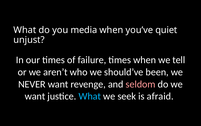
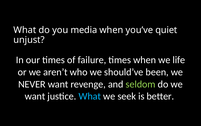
tell: tell -> life (179, 60)
seldom colour: pink -> light green (141, 84)
afraid: afraid -> better (160, 96)
